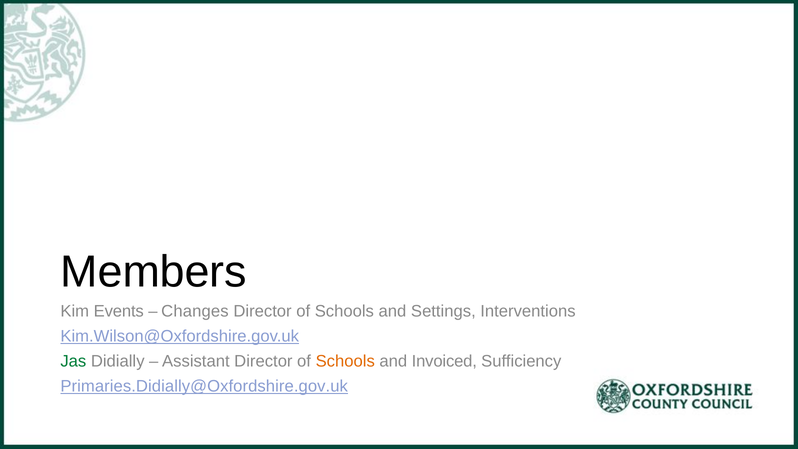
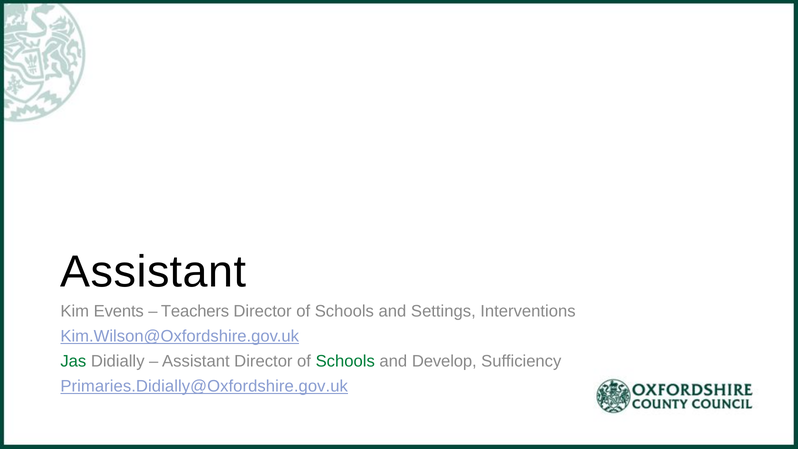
Members: Members -> Assistant (153, 272)
Changes: Changes -> Teachers (195, 311)
Schools colour: orange -> green (345, 361)
Invoiced: Invoiced -> Develop (444, 361)
